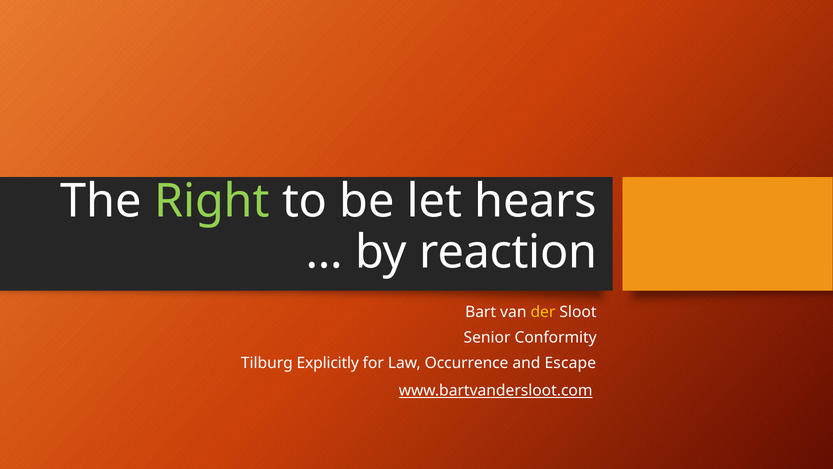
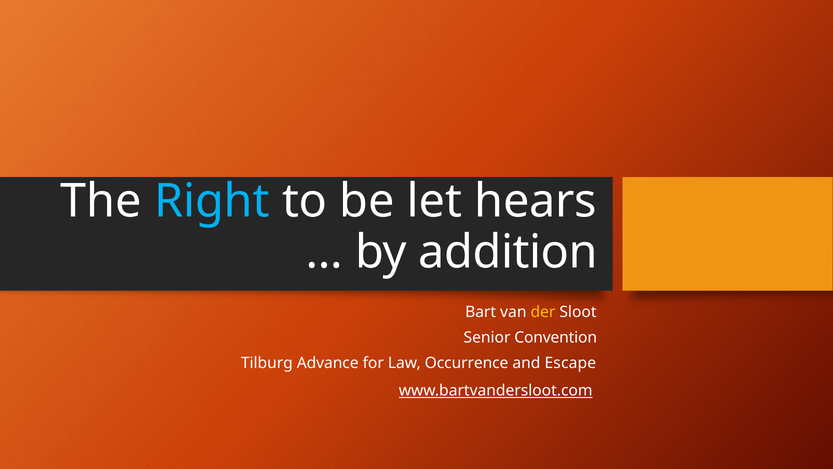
Right colour: light green -> light blue (212, 201)
reaction: reaction -> addition (508, 252)
Conformity: Conformity -> Convention (556, 337)
Explicitly: Explicitly -> Advance (328, 363)
